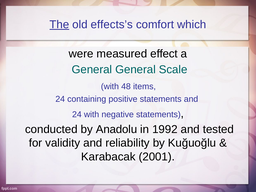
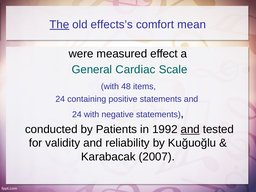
which: which -> mean (192, 24)
General General: General -> Cardiac (135, 70)
Anadolu: Anadolu -> Patients (116, 129)
and underline: none -> present (190, 129)
2001: 2001 -> 2007 (157, 157)
